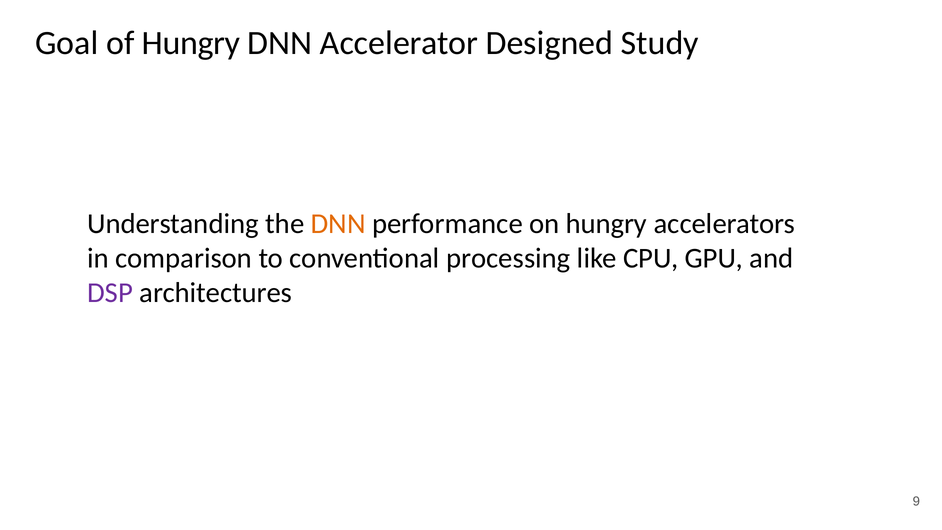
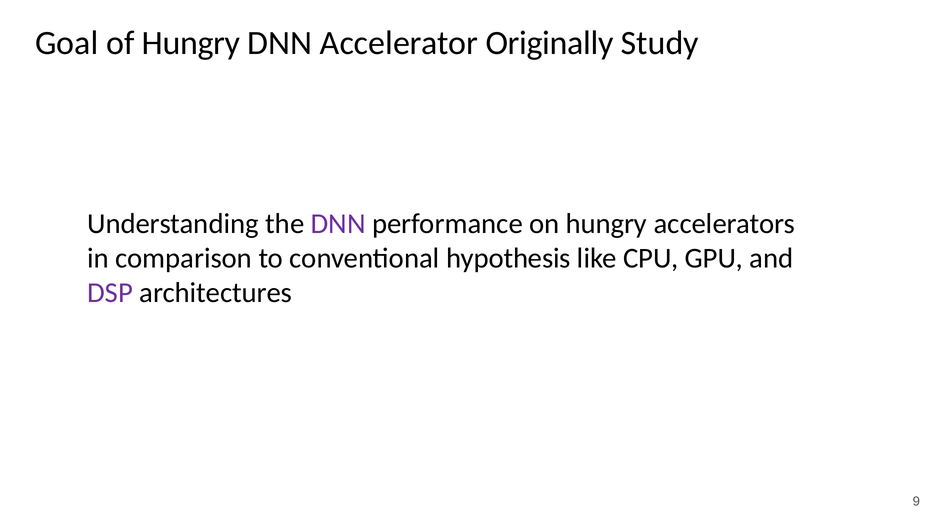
Designed: Designed -> Originally (550, 43)
DNN colour: orange -> purple (338, 224)
processing: processing -> hypothesis (508, 258)
